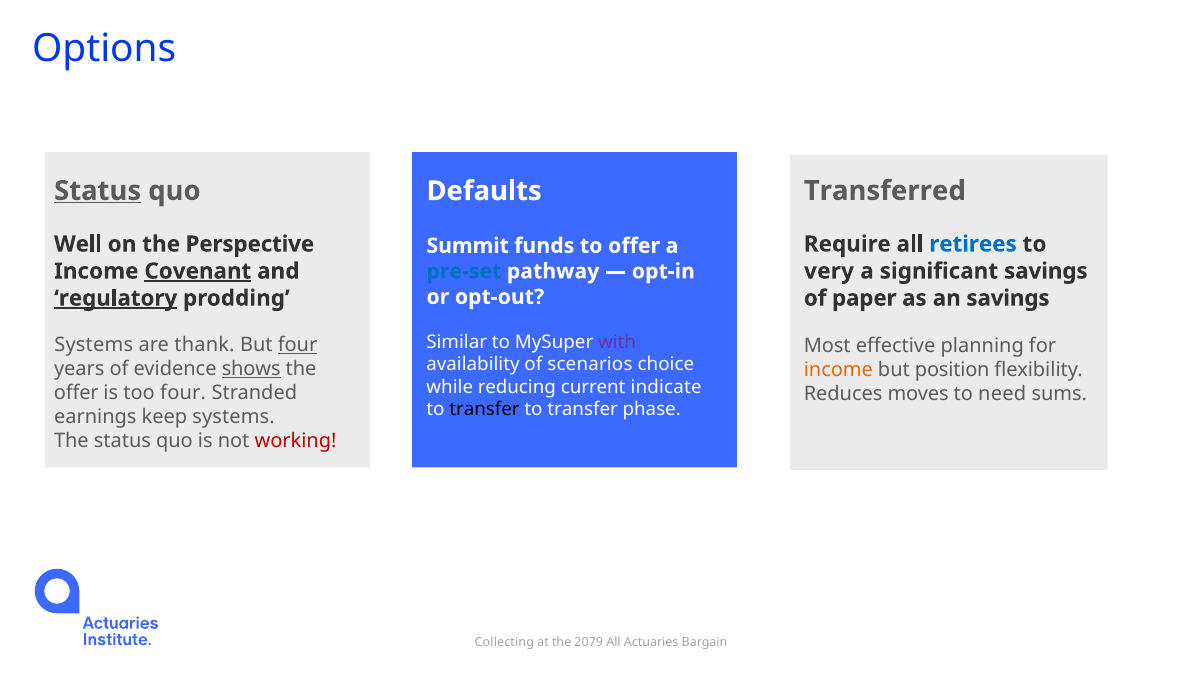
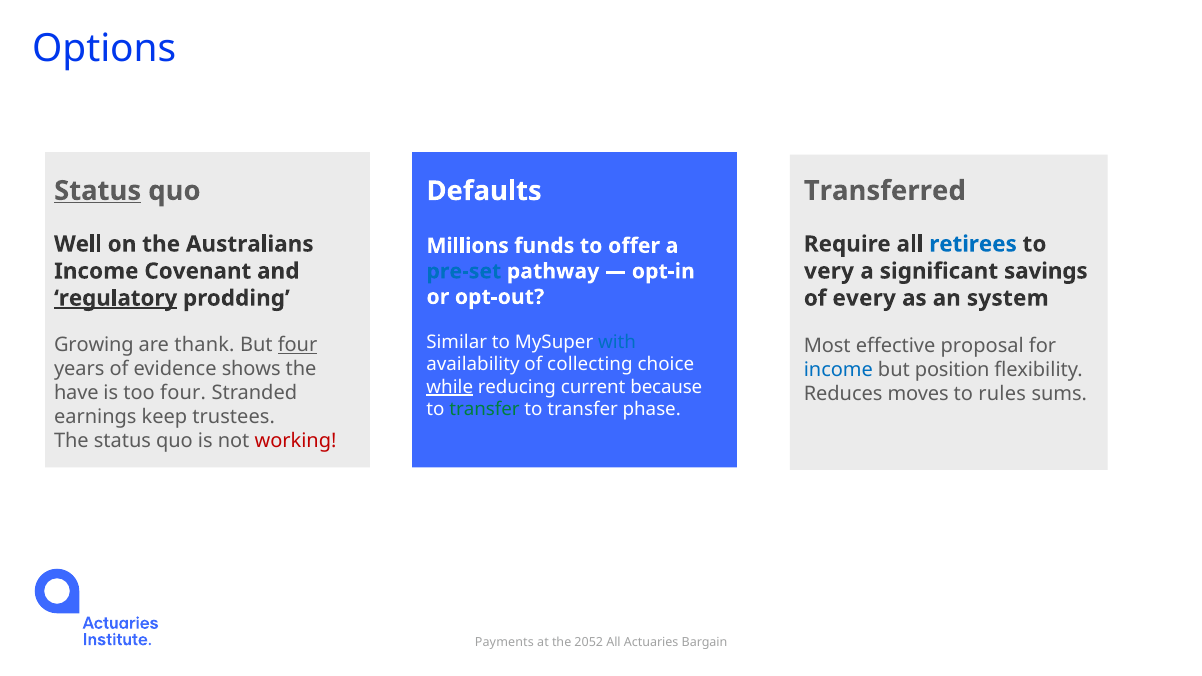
Perspective: Perspective -> Australians (250, 244)
Summit: Summit -> Millions (468, 246)
Covenant underline: present -> none (198, 271)
paper: paper -> every (864, 298)
an savings: savings -> system (1008, 298)
with colour: purple -> blue (617, 342)
Systems: Systems -> Growing (94, 345)
planning: planning -> proposal (982, 346)
scenarios: scenarios -> collecting (590, 364)
shows underline: present -> none (251, 369)
income colour: orange -> blue (838, 370)
while underline: none -> present (450, 387)
indicate: indicate -> because (666, 387)
offer: offer -> have (76, 393)
need: need -> rules (1002, 394)
transfer colour: black -> green (484, 409)
keep systems: systems -> trustees (234, 417)
Collecting: Collecting -> Payments (504, 643)
2079: 2079 -> 2052 (589, 643)
